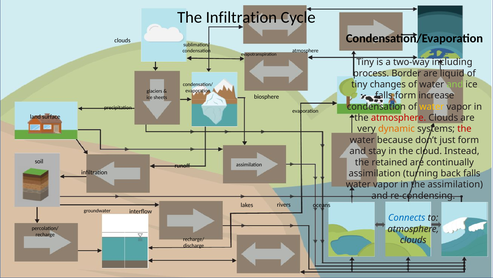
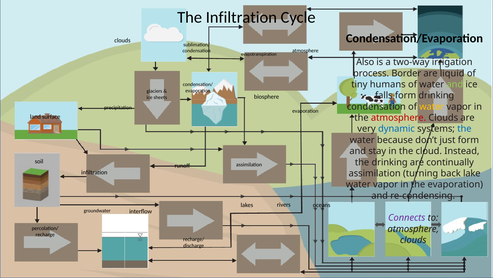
Tiny: Tiny -> Also (365, 62)
including: including -> irrigation (452, 62)
changes: changes -> humans (388, 84)
form increase: increase -> drinking (436, 95)
dynamic colour: orange -> blue (396, 129)
the colour: red -> blue (464, 129)
the retained: retained -> drinking (390, 162)
back falls: falls -> lake (472, 173)
the assimilation: assimilation -> evaporation (455, 184)
Connects colour: blue -> purple (407, 217)
